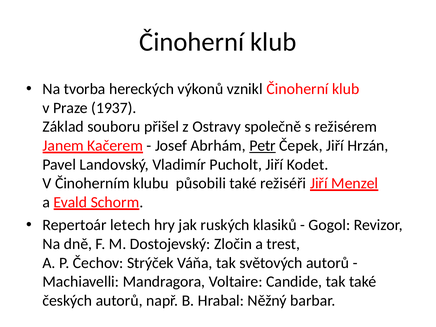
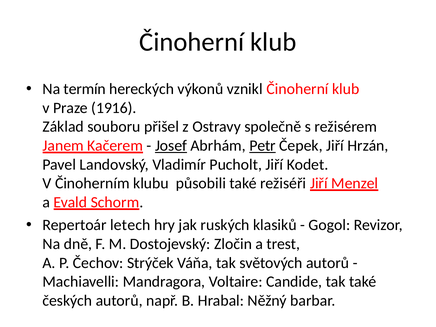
tvorba: tvorba -> termín (85, 89)
1937: 1937 -> 1916 (114, 108)
Josef underline: none -> present (171, 146)
